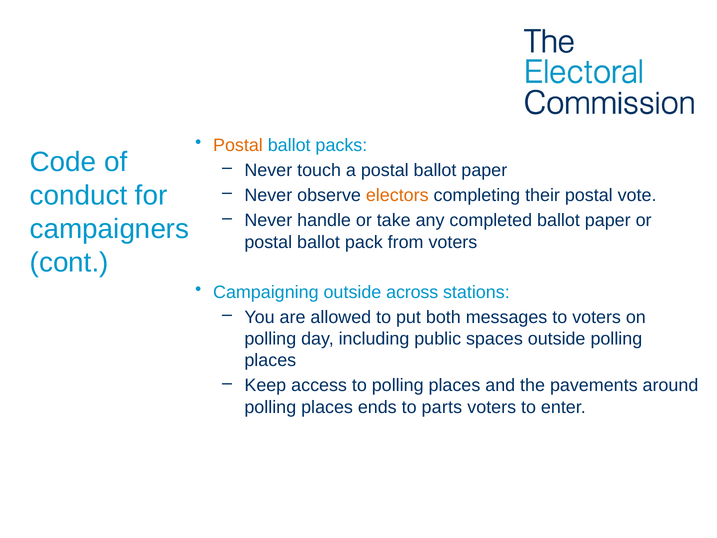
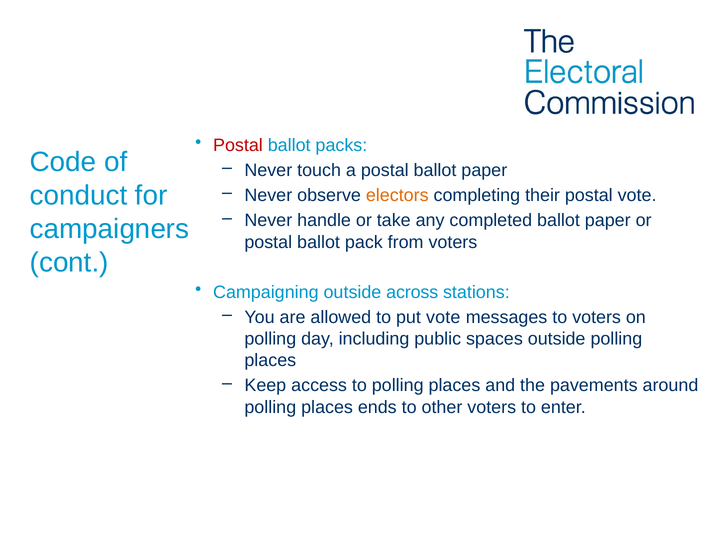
Postal colour: orange -> red (238, 145)
put both: both -> vote (443, 317)
parts: parts -> other (442, 407)
